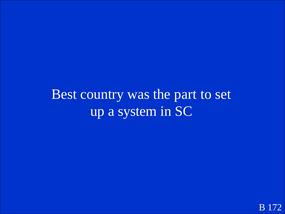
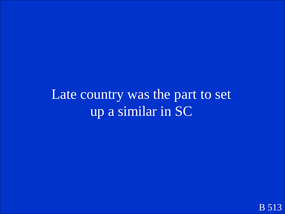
Best: Best -> Late (64, 94)
system: system -> similar (137, 111)
172: 172 -> 513 (275, 207)
